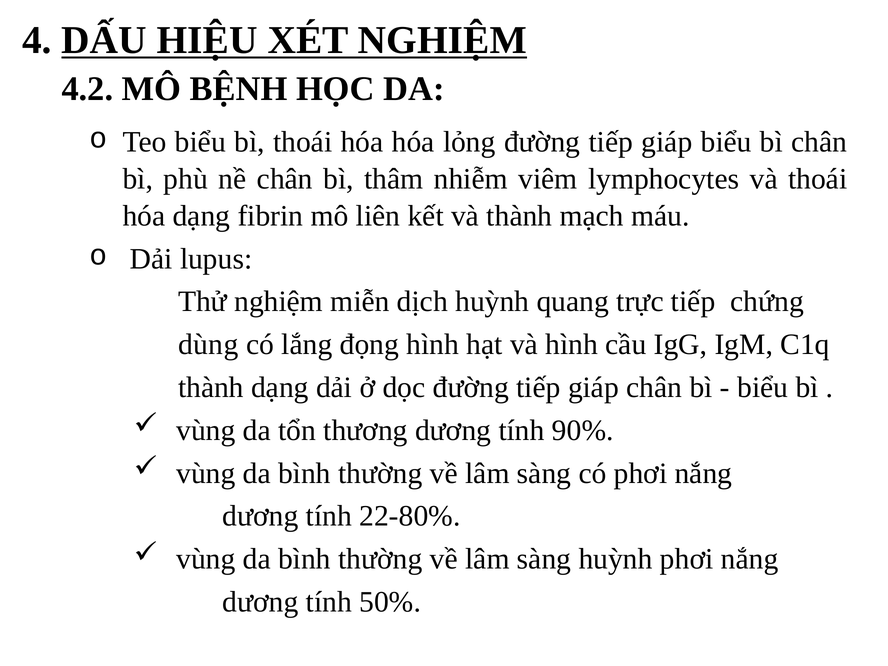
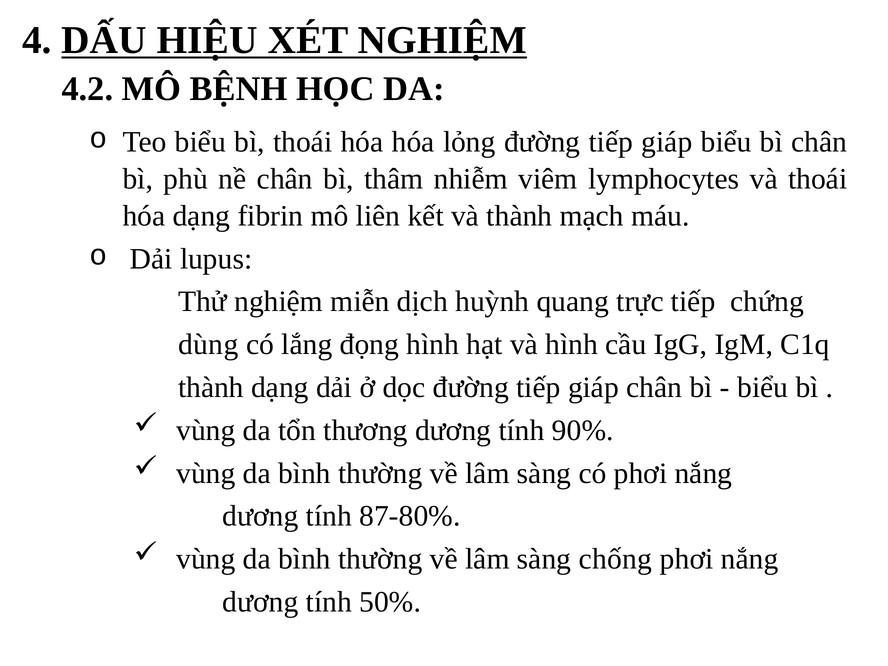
22-80%: 22-80% -> 87-80% (410, 516)
sàng huỳnh: huỳnh -> chống (615, 559)
